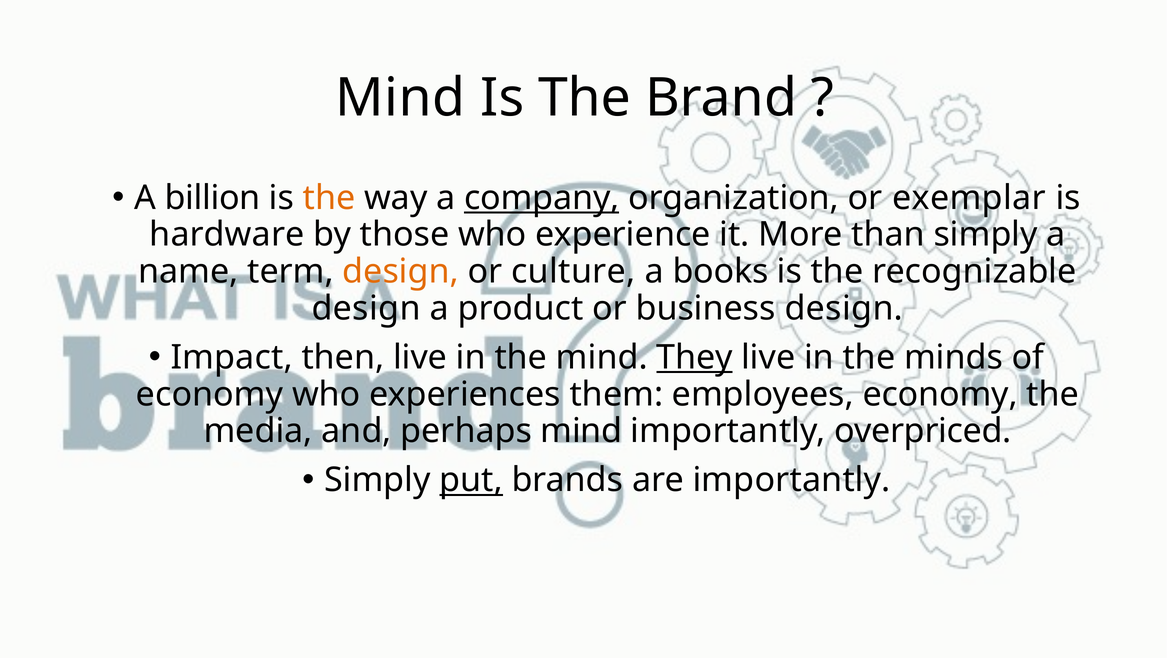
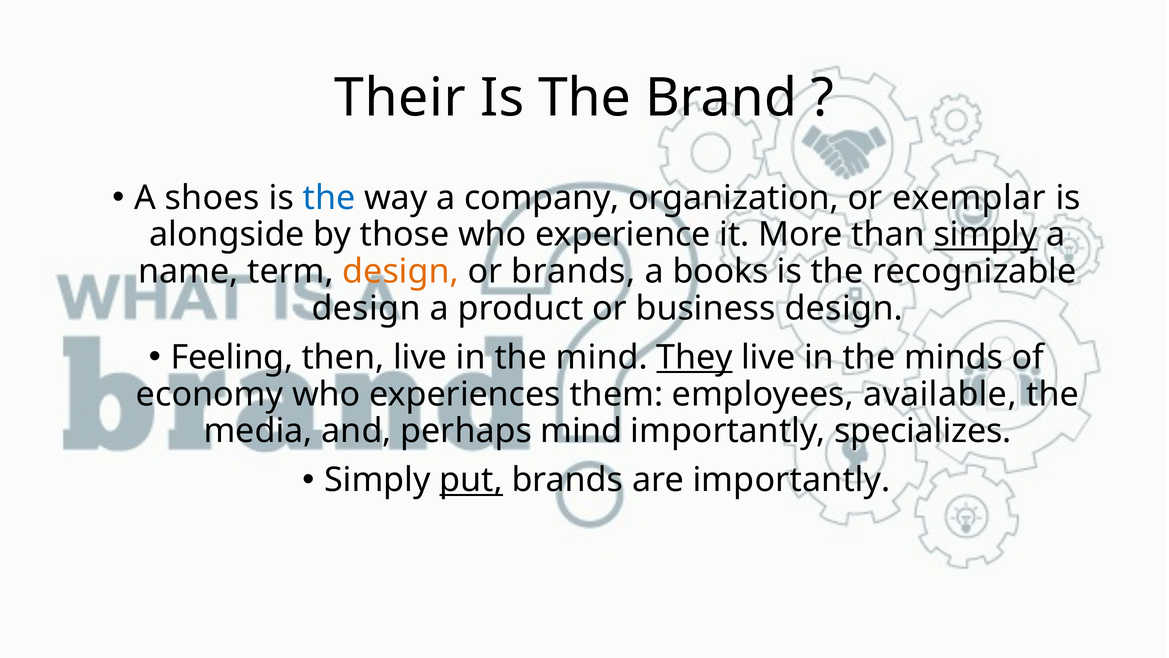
Mind: Mind -> Their (400, 98)
billion: billion -> shoes (212, 198)
the colour: orange -> blue (329, 198)
company underline: present -> none (542, 198)
hardware: hardware -> alongside (227, 234)
simply underline: none -> present (986, 234)
or culture: culture -> brands (573, 271)
Impact: Impact -> Feeling (232, 357)
employees economy: economy -> available (940, 394)
overpriced: overpriced -> specializes (923, 431)
